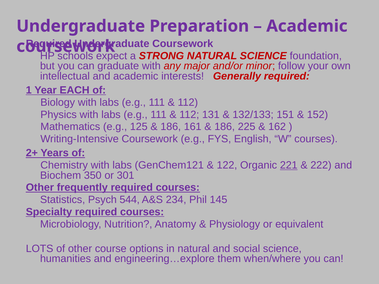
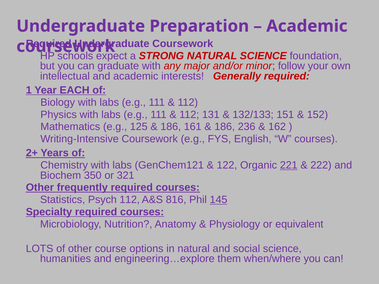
225: 225 -> 236 (247, 127)
301: 301 -> 321 (126, 175)
Psych 544: 544 -> 112 (130, 200)
234: 234 -> 816 (176, 200)
145 underline: none -> present (219, 200)
